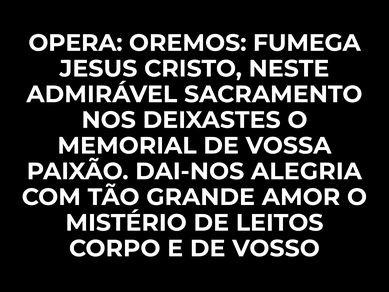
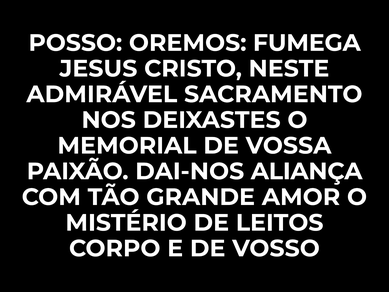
OPERA: OPERA -> POSSO (75, 43)
ALEGRIA: ALEGRIA -> ALIANÇA (307, 171)
